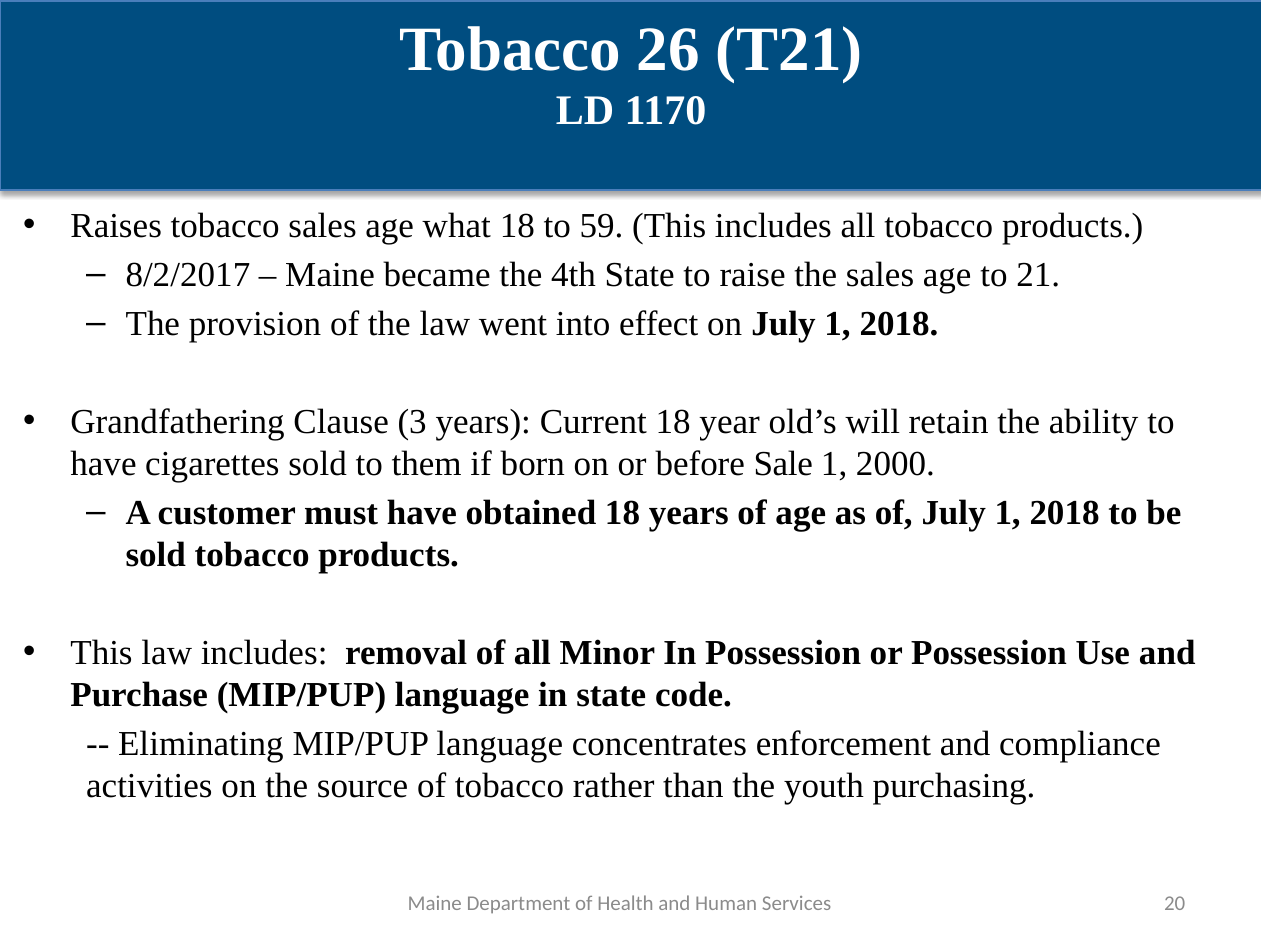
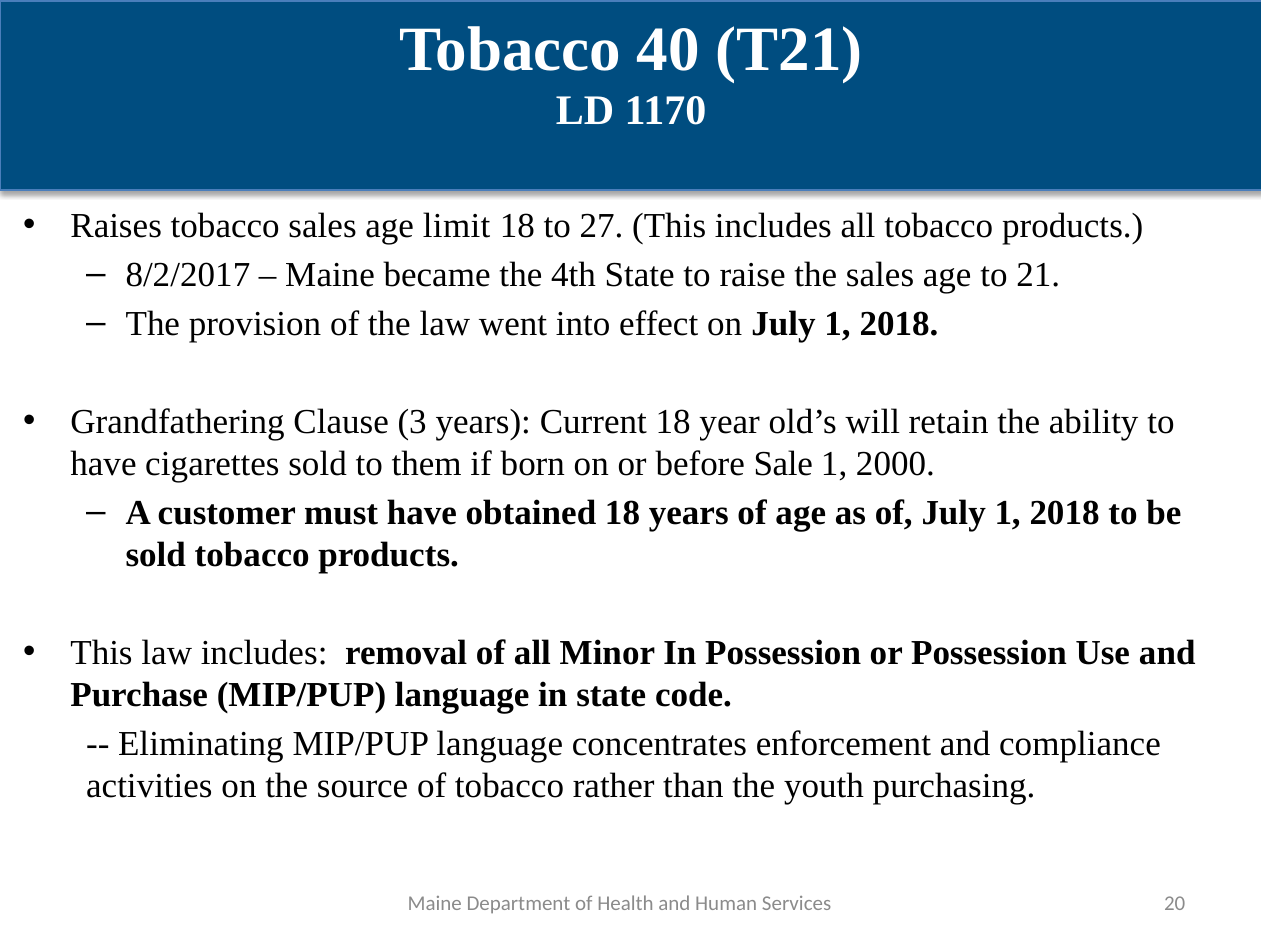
26: 26 -> 40 (668, 49)
what: what -> limit (457, 226)
59: 59 -> 27 (602, 226)
